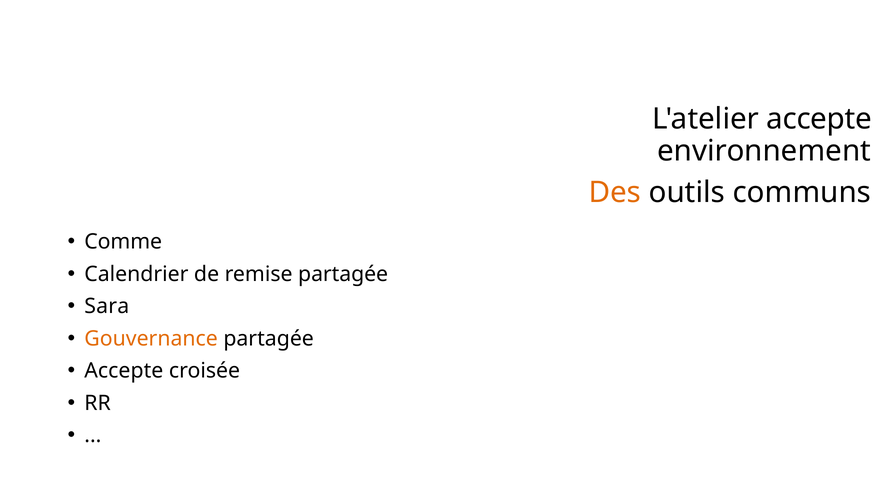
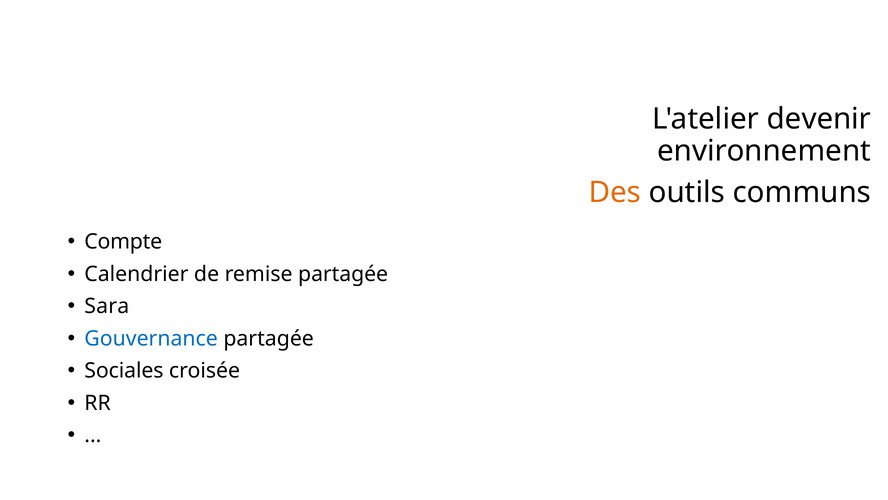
L'atelier accepte: accepte -> devenir (819, 119)
Comme: Comme -> Compte (123, 241)
Gouvernance colour: orange -> blue (151, 338)
Accepte: Accepte -> Sociales (124, 370)
